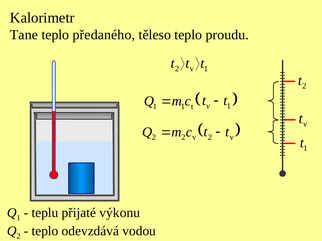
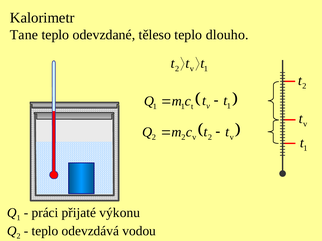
předaného: předaného -> odevzdané (104, 35)
proudu: proudu -> dlouho (227, 35)
teplu: teplu -> práci (45, 213)
